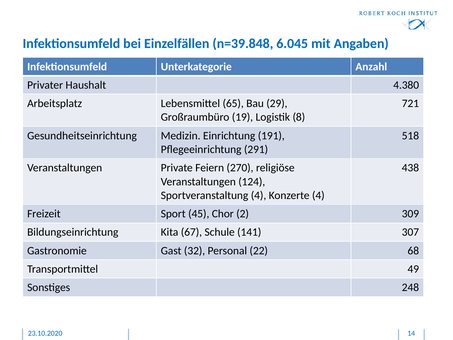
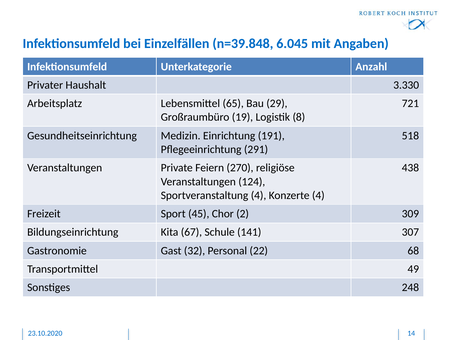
4.380: 4.380 -> 3.330 (406, 85)
